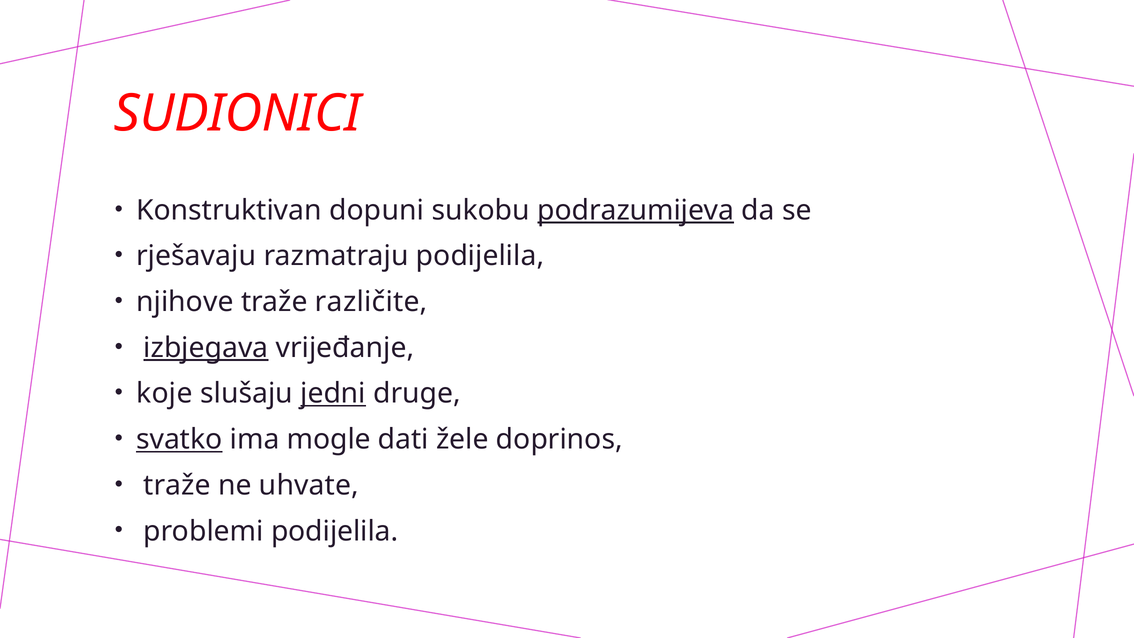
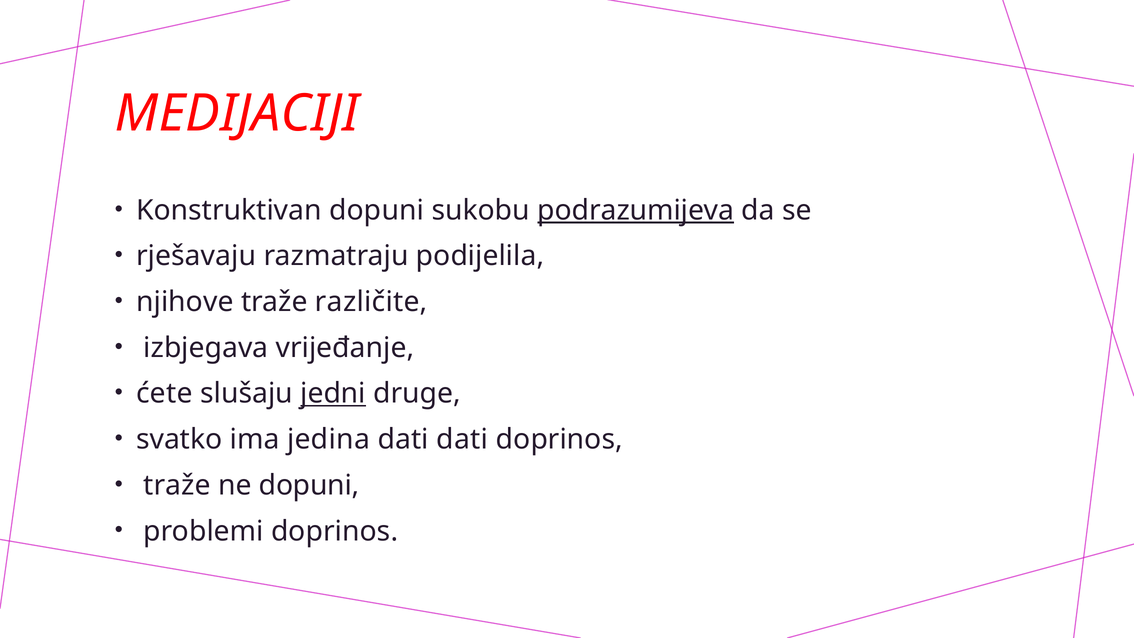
SUDIONICI: SUDIONICI -> MEDIJACIJI (237, 114)
izbjegava underline: present -> none (206, 348)
koje: koje -> ćete (164, 394)
svatko underline: present -> none (179, 439)
mogle: mogle -> jedina (329, 439)
dati žele: žele -> dati (462, 439)
ne uhvate: uhvate -> dopuni (309, 485)
problemi podijelila: podijelila -> doprinos (335, 531)
